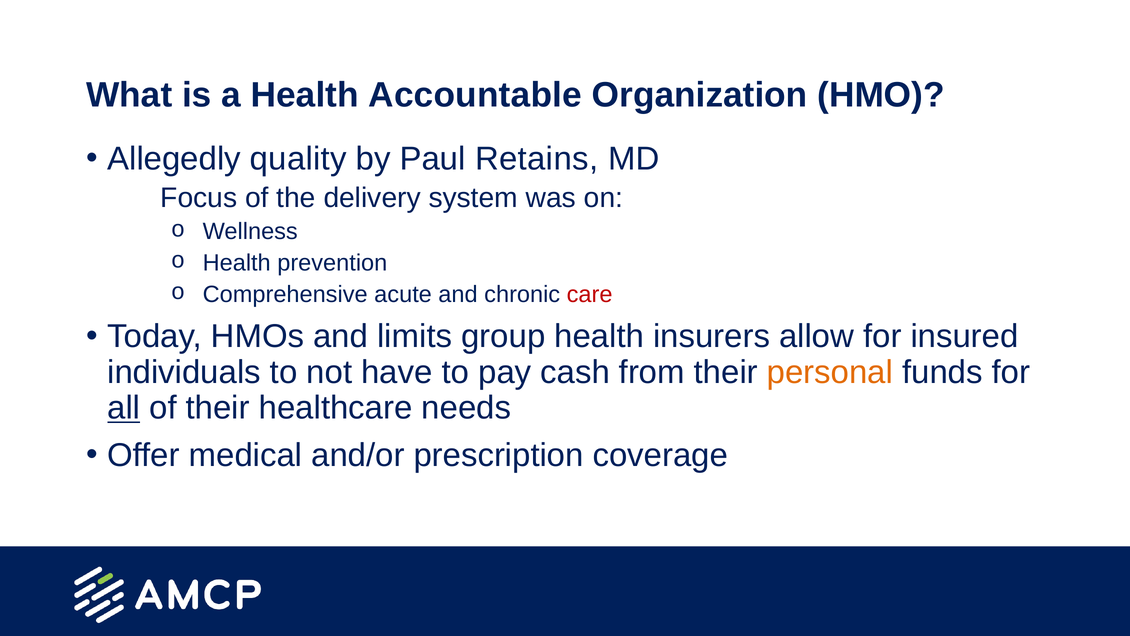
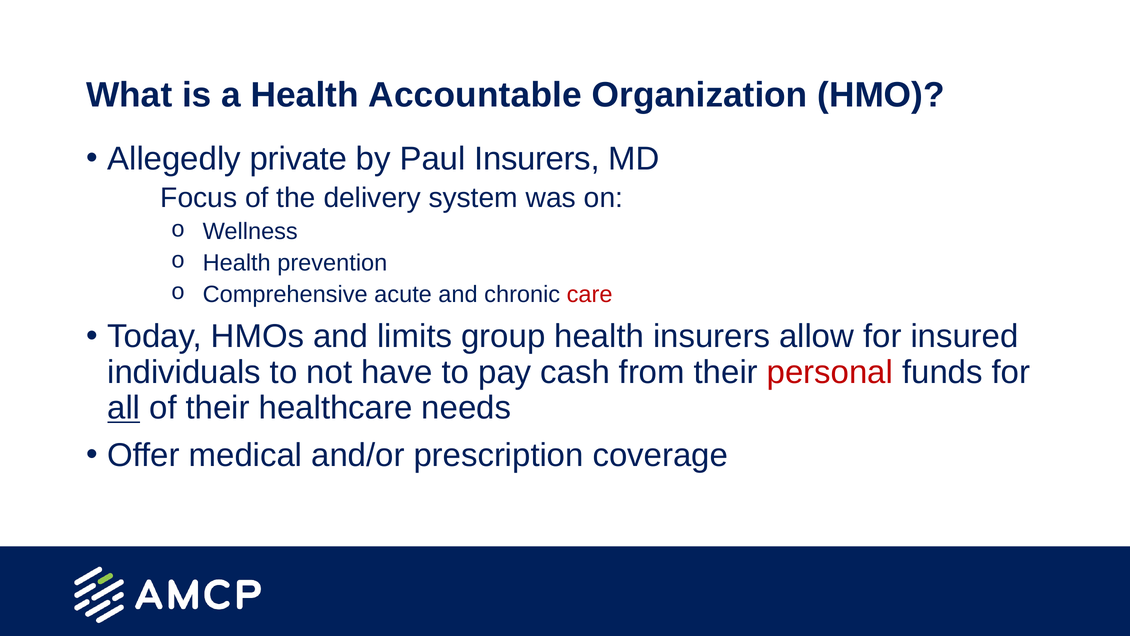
quality: quality -> private (298, 159)
Paul Retains: Retains -> Insurers (537, 159)
personal colour: orange -> red (830, 372)
